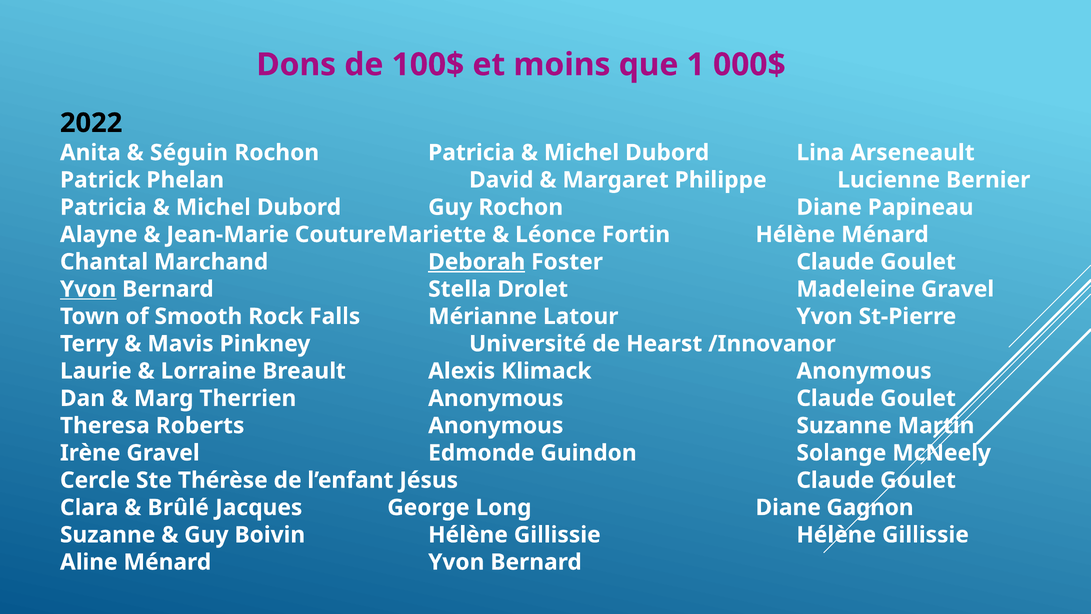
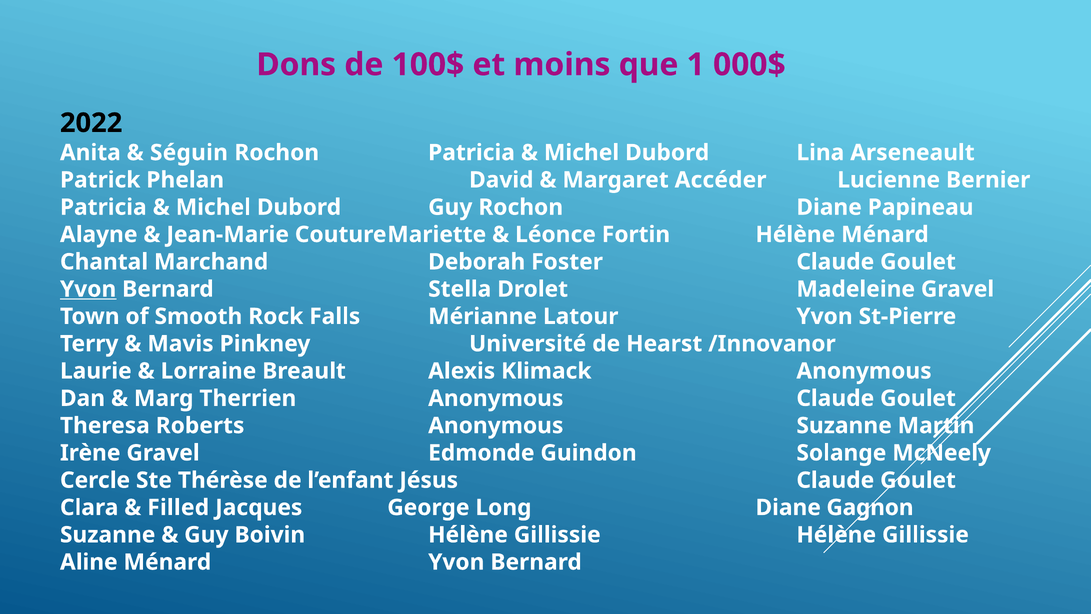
Philippe: Philippe -> Accéder (721, 180)
Deborah underline: present -> none (477, 262)
Brûlé: Brûlé -> Filled (178, 507)
